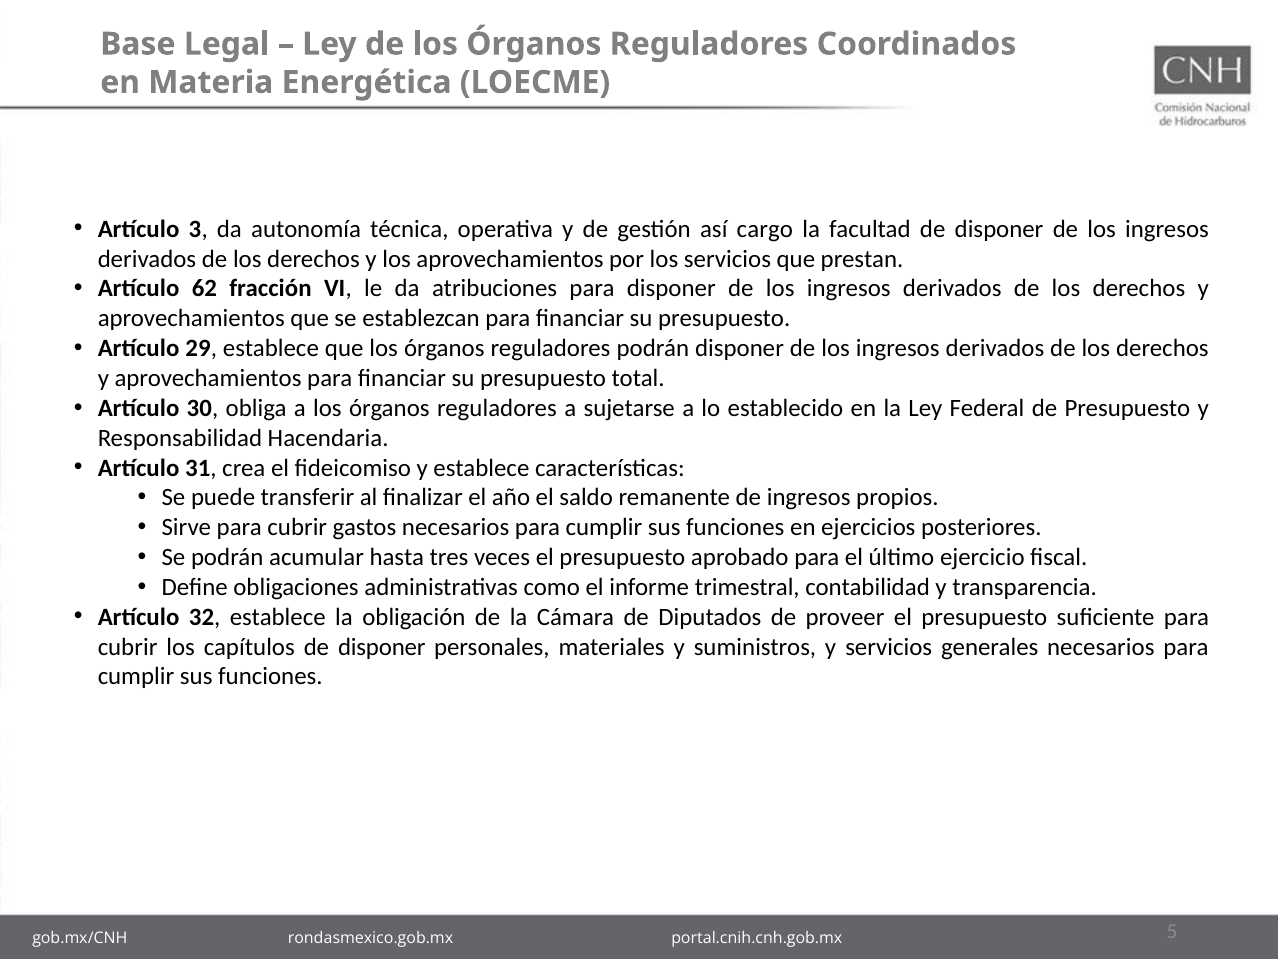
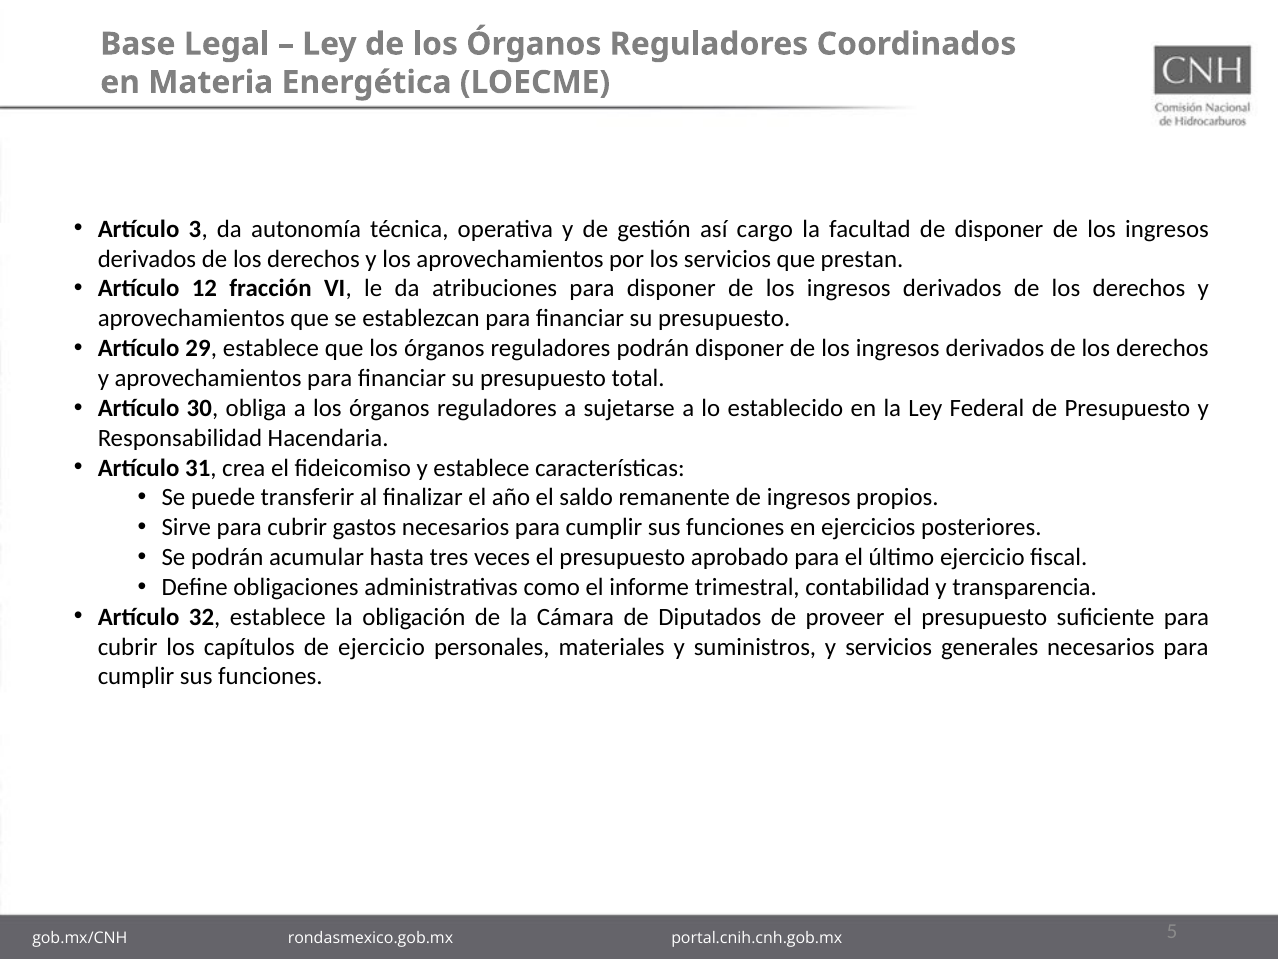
62: 62 -> 12 (204, 289)
capítulos de disponer: disponer -> ejercicio (382, 647)
